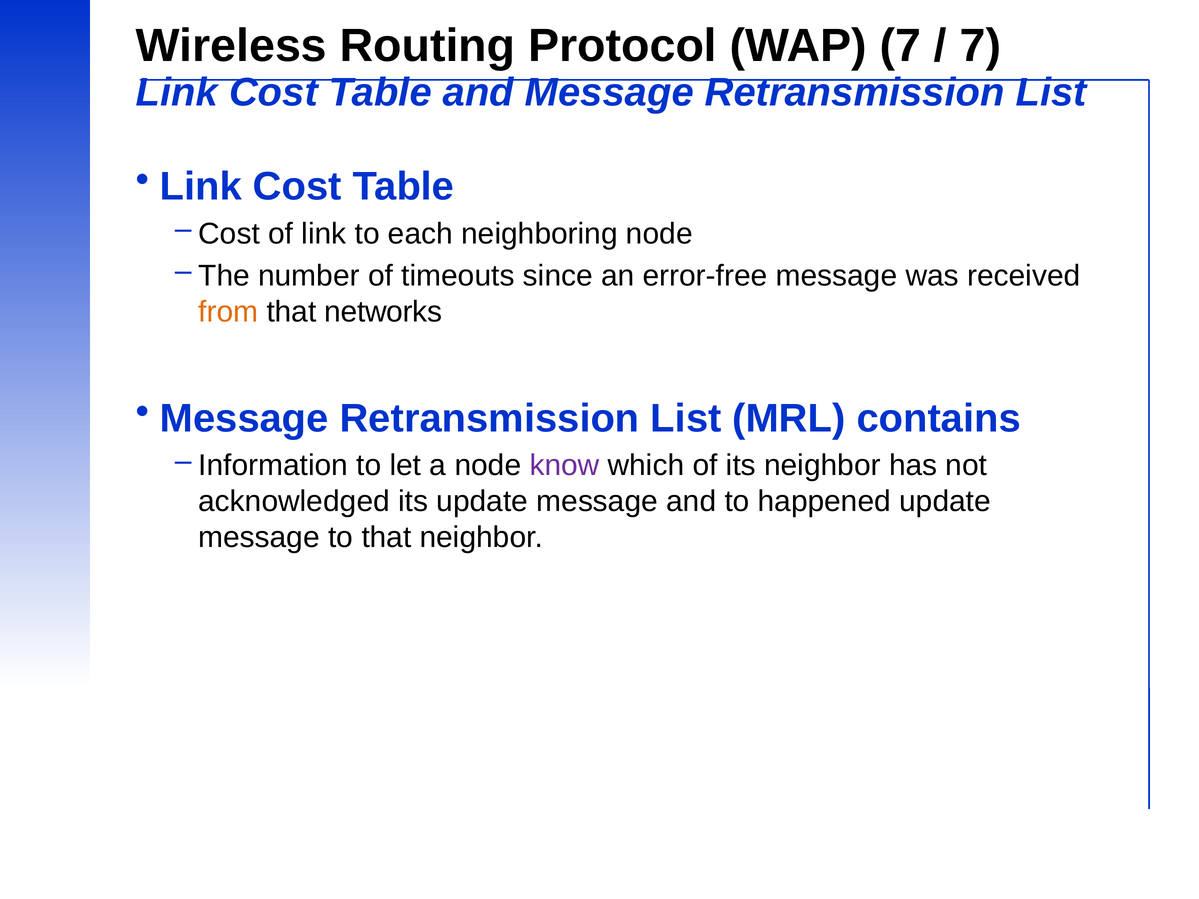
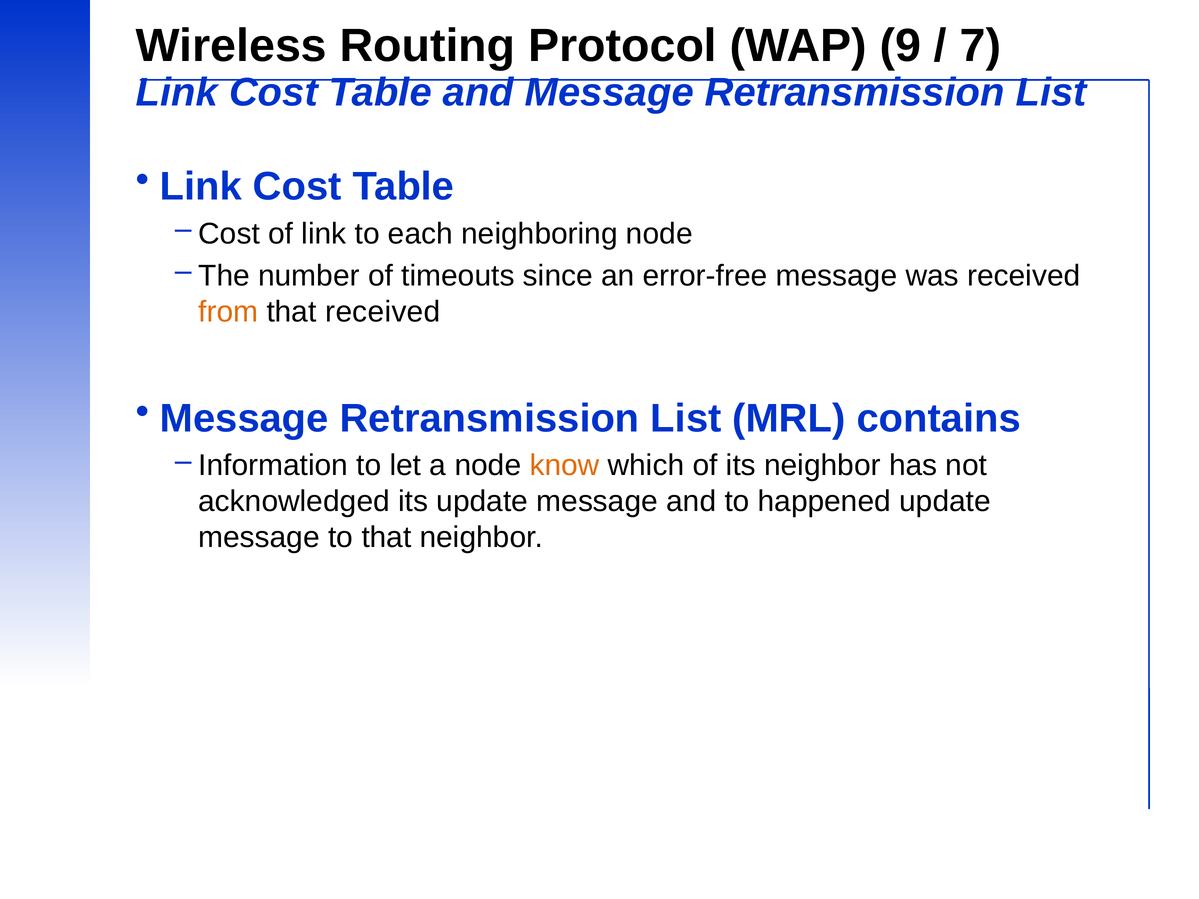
WAP 7: 7 -> 9 (900, 46)
that networks: networks -> received (383, 312)
know colour: purple -> orange (564, 466)
